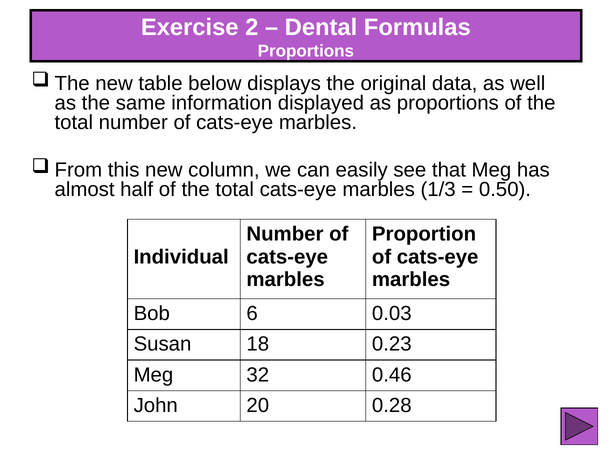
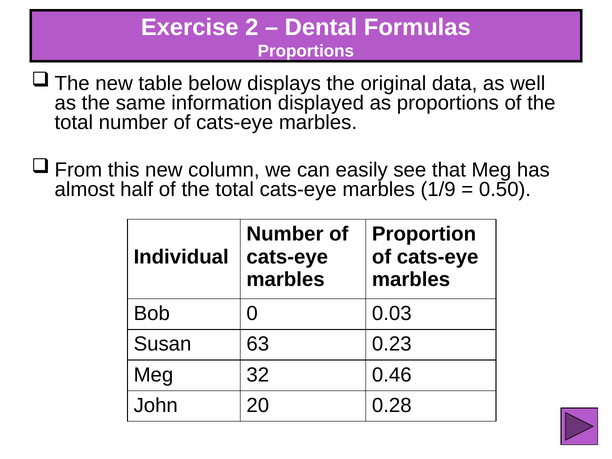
1/3: 1/3 -> 1/9 (438, 189)
6: 6 -> 0 (252, 314)
18: 18 -> 63 (258, 344)
